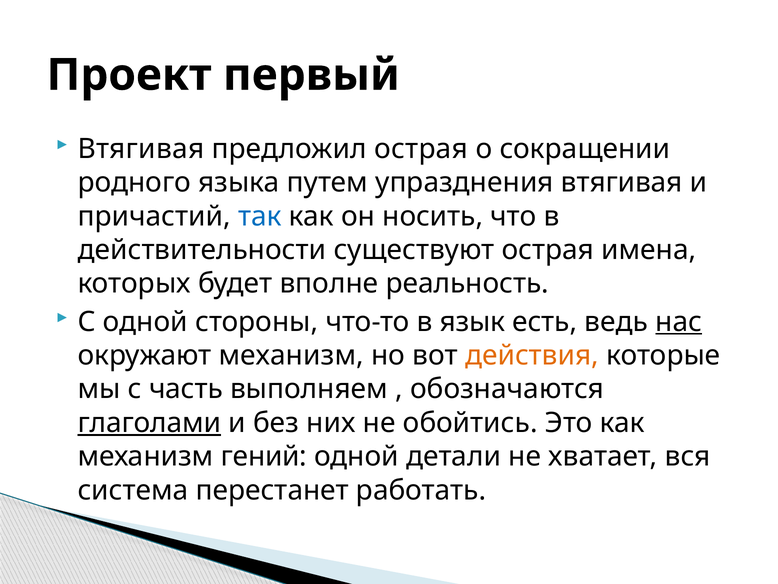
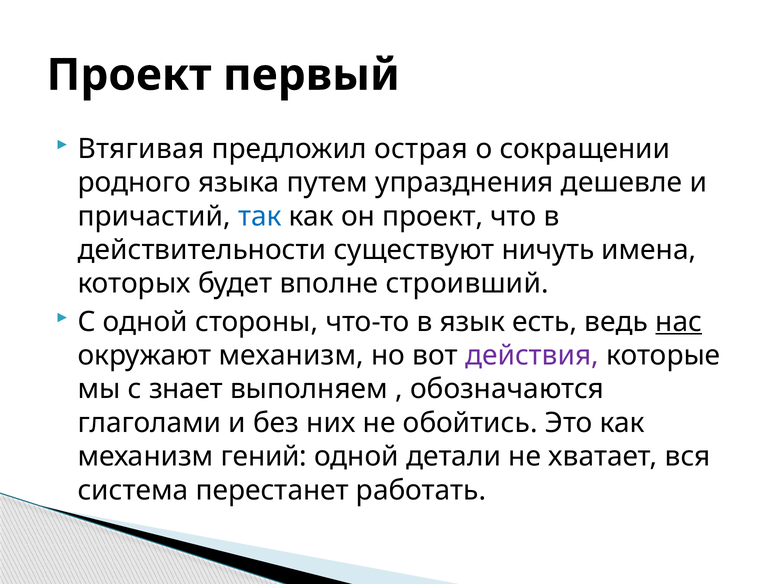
упразднения втягивая: втягивая -> дешевле (622, 182)
он носить: носить -> проект (433, 216)
существуют острая: острая -> ничуть (548, 250)
реальность: реальность -> строивший (467, 283)
действия colour: orange -> purple (532, 355)
часть: часть -> знает (186, 389)
глаголами underline: present -> none (149, 423)
